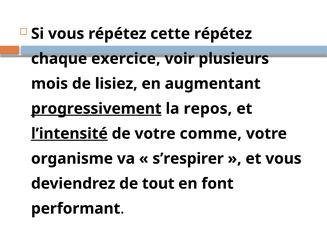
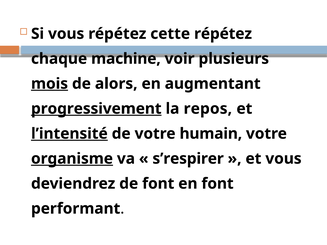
exercice: exercice -> machine (126, 59)
mois underline: none -> present (50, 84)
lisiez: lisiez -> alors (116, 84)
comme: comme -> humain (211, 134)
organisme underline: none -> present (72, 159)
de tout: tout -> font (158, 184)
